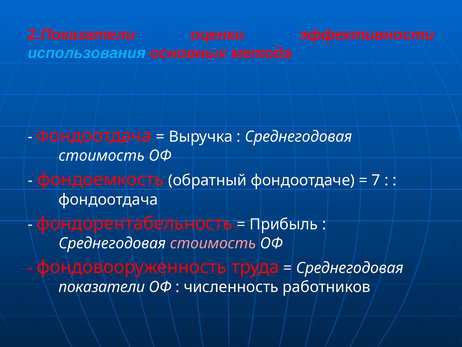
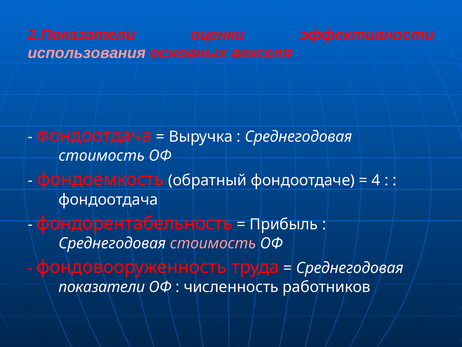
использования colour: light blue -> pink (87, 53)
метода: метода -> векселя (261, 53)
7: 7 -> 4 (376, 180)
